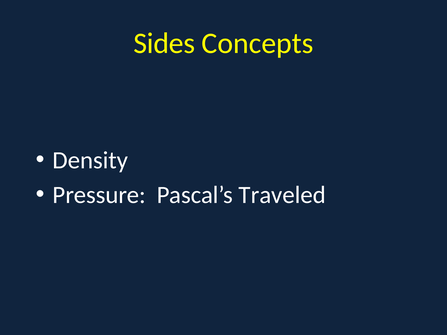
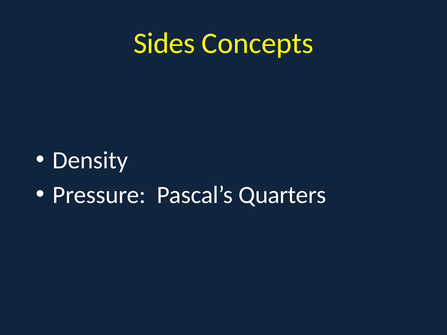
Traveled: Traveled -> Quarters (282, 195)
